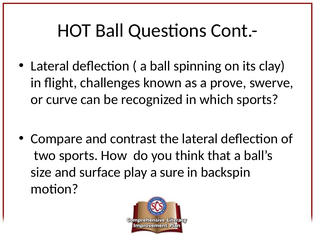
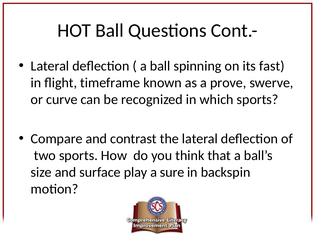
clay: clay -> fast (272, 66)
challenges: challenges -> timeframe (110, 83)
